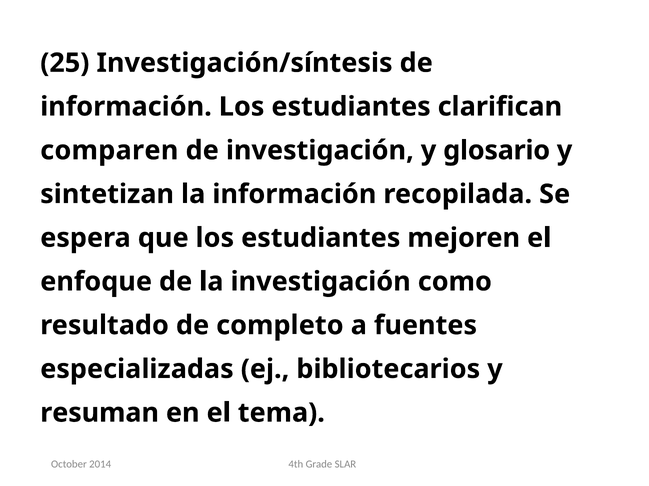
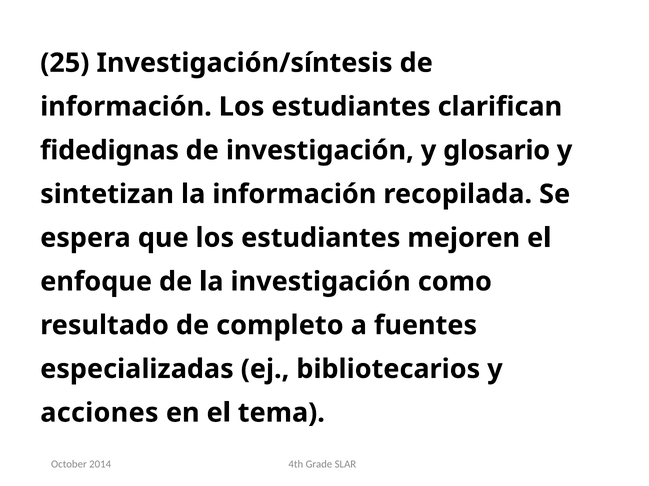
comparen: comparen -> fidedignas (110, 151)
resuman: resuman -> acciones (99, 413)
